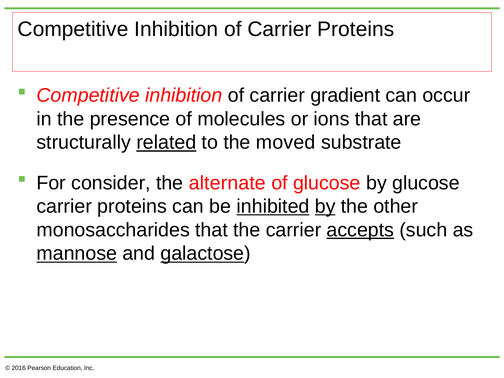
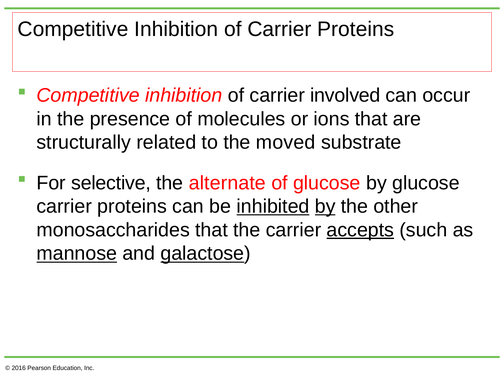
gradient: gradient -> involved (345, 95)
related underline: present -> none (166, 143)
consider: consider -> selective (111, 183)
